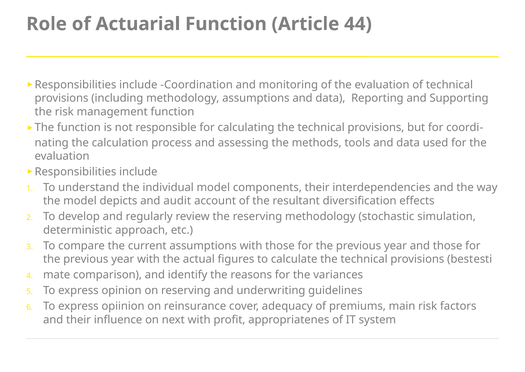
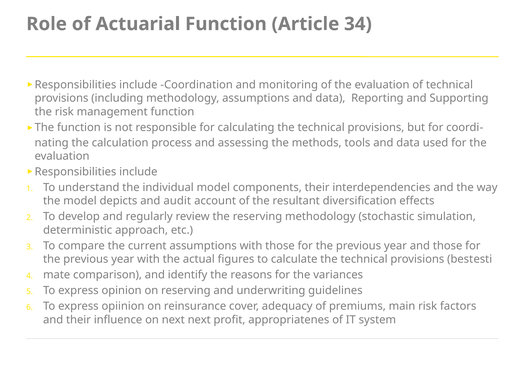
44: 44 -> 34 (358, 24)
next with: with -> next (199, 320)
